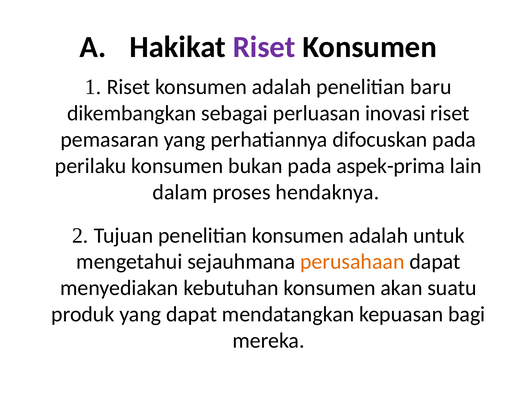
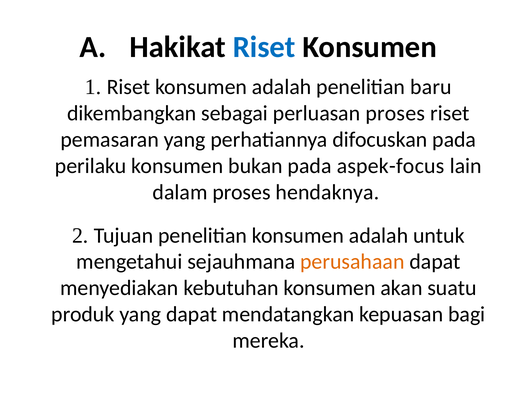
Riset colour: purple -> blue (264, 47)
perluasan inovasi: inovasi -> proses (395, 113)
aspek-prima: aspek-prima -> aspek-focus (391, 166)
